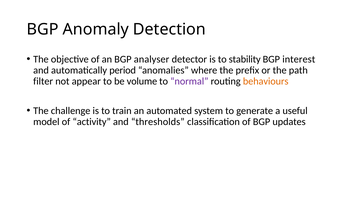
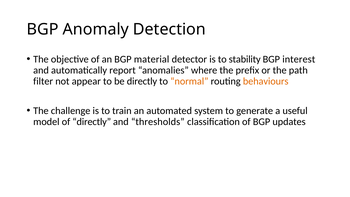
analyser: analyser -> material (152, 59)
period: period -> report (123, 70)
be volume: volume -> directly (142, 81)
normal colour: purple -> orange (189, 81)
of activity: activity -> directly (92, 122)
